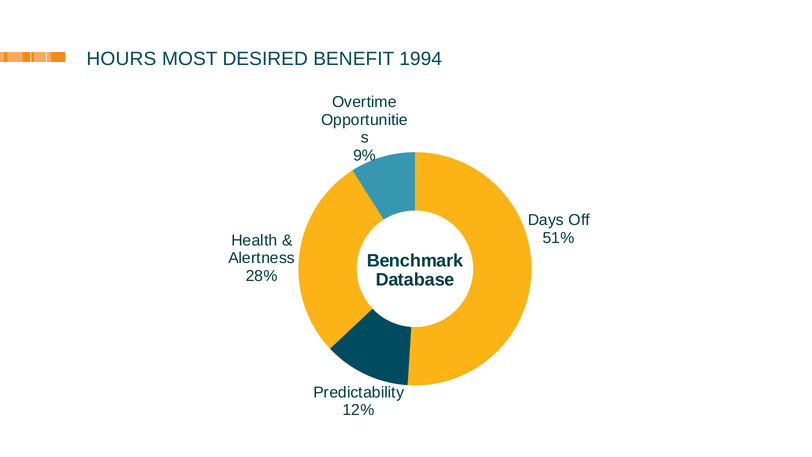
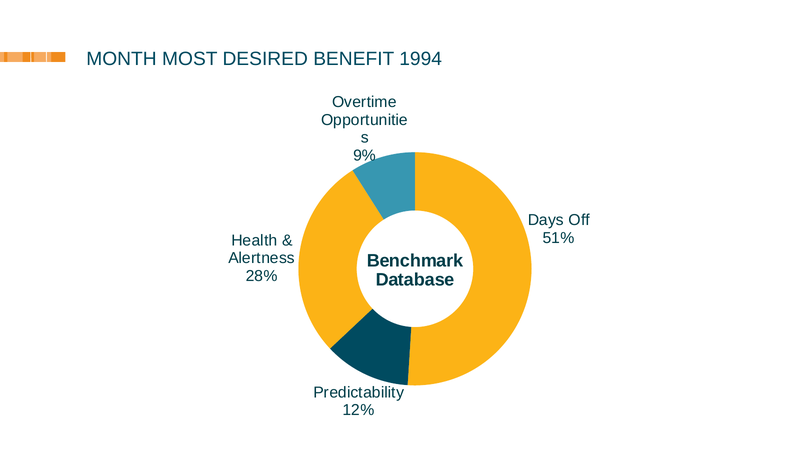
HOURS: HOURS -> MONTH (121, 59)
